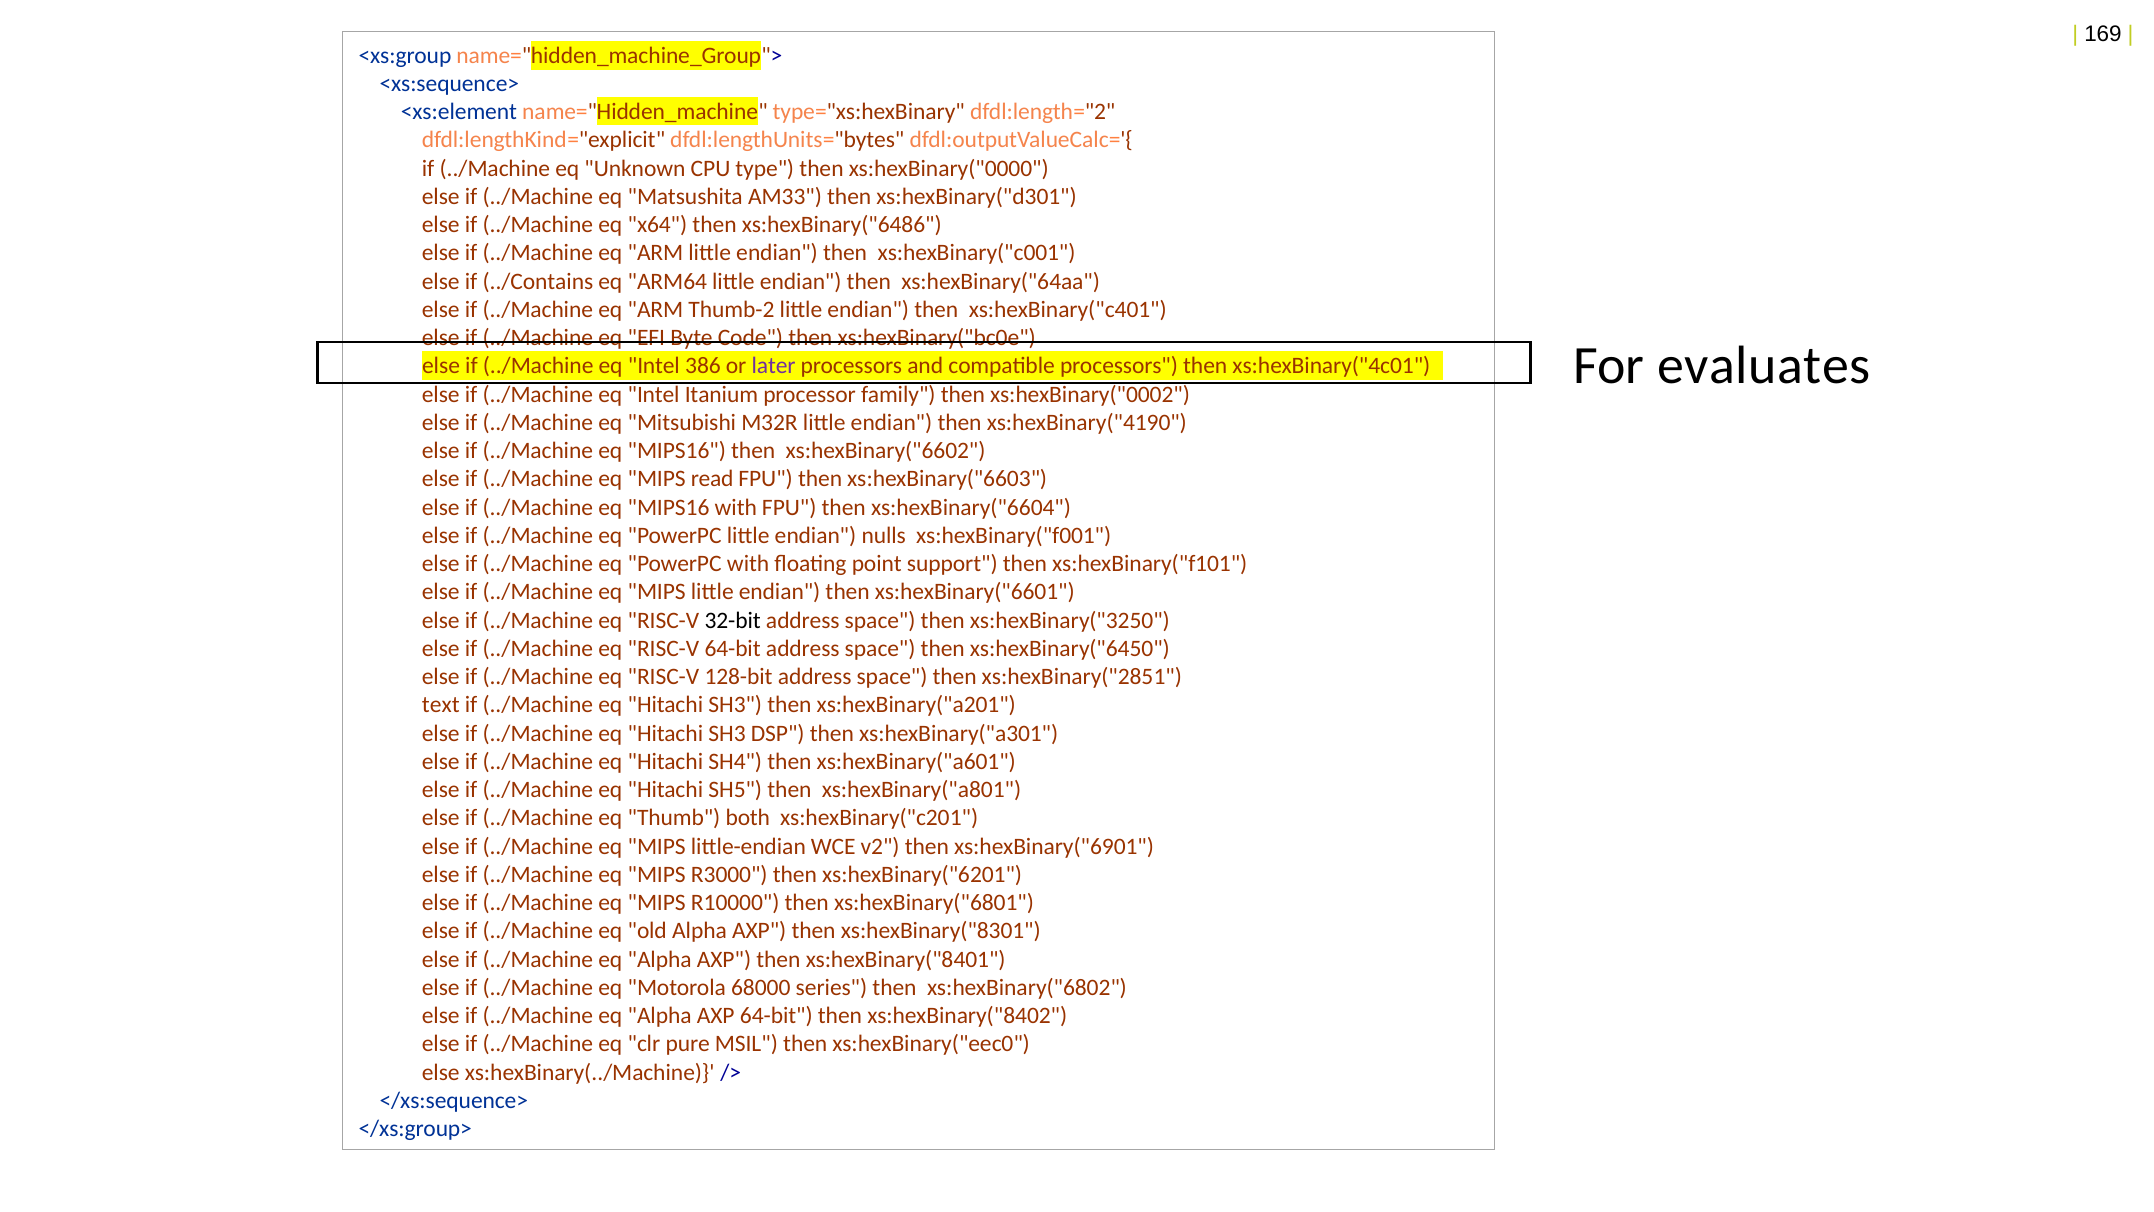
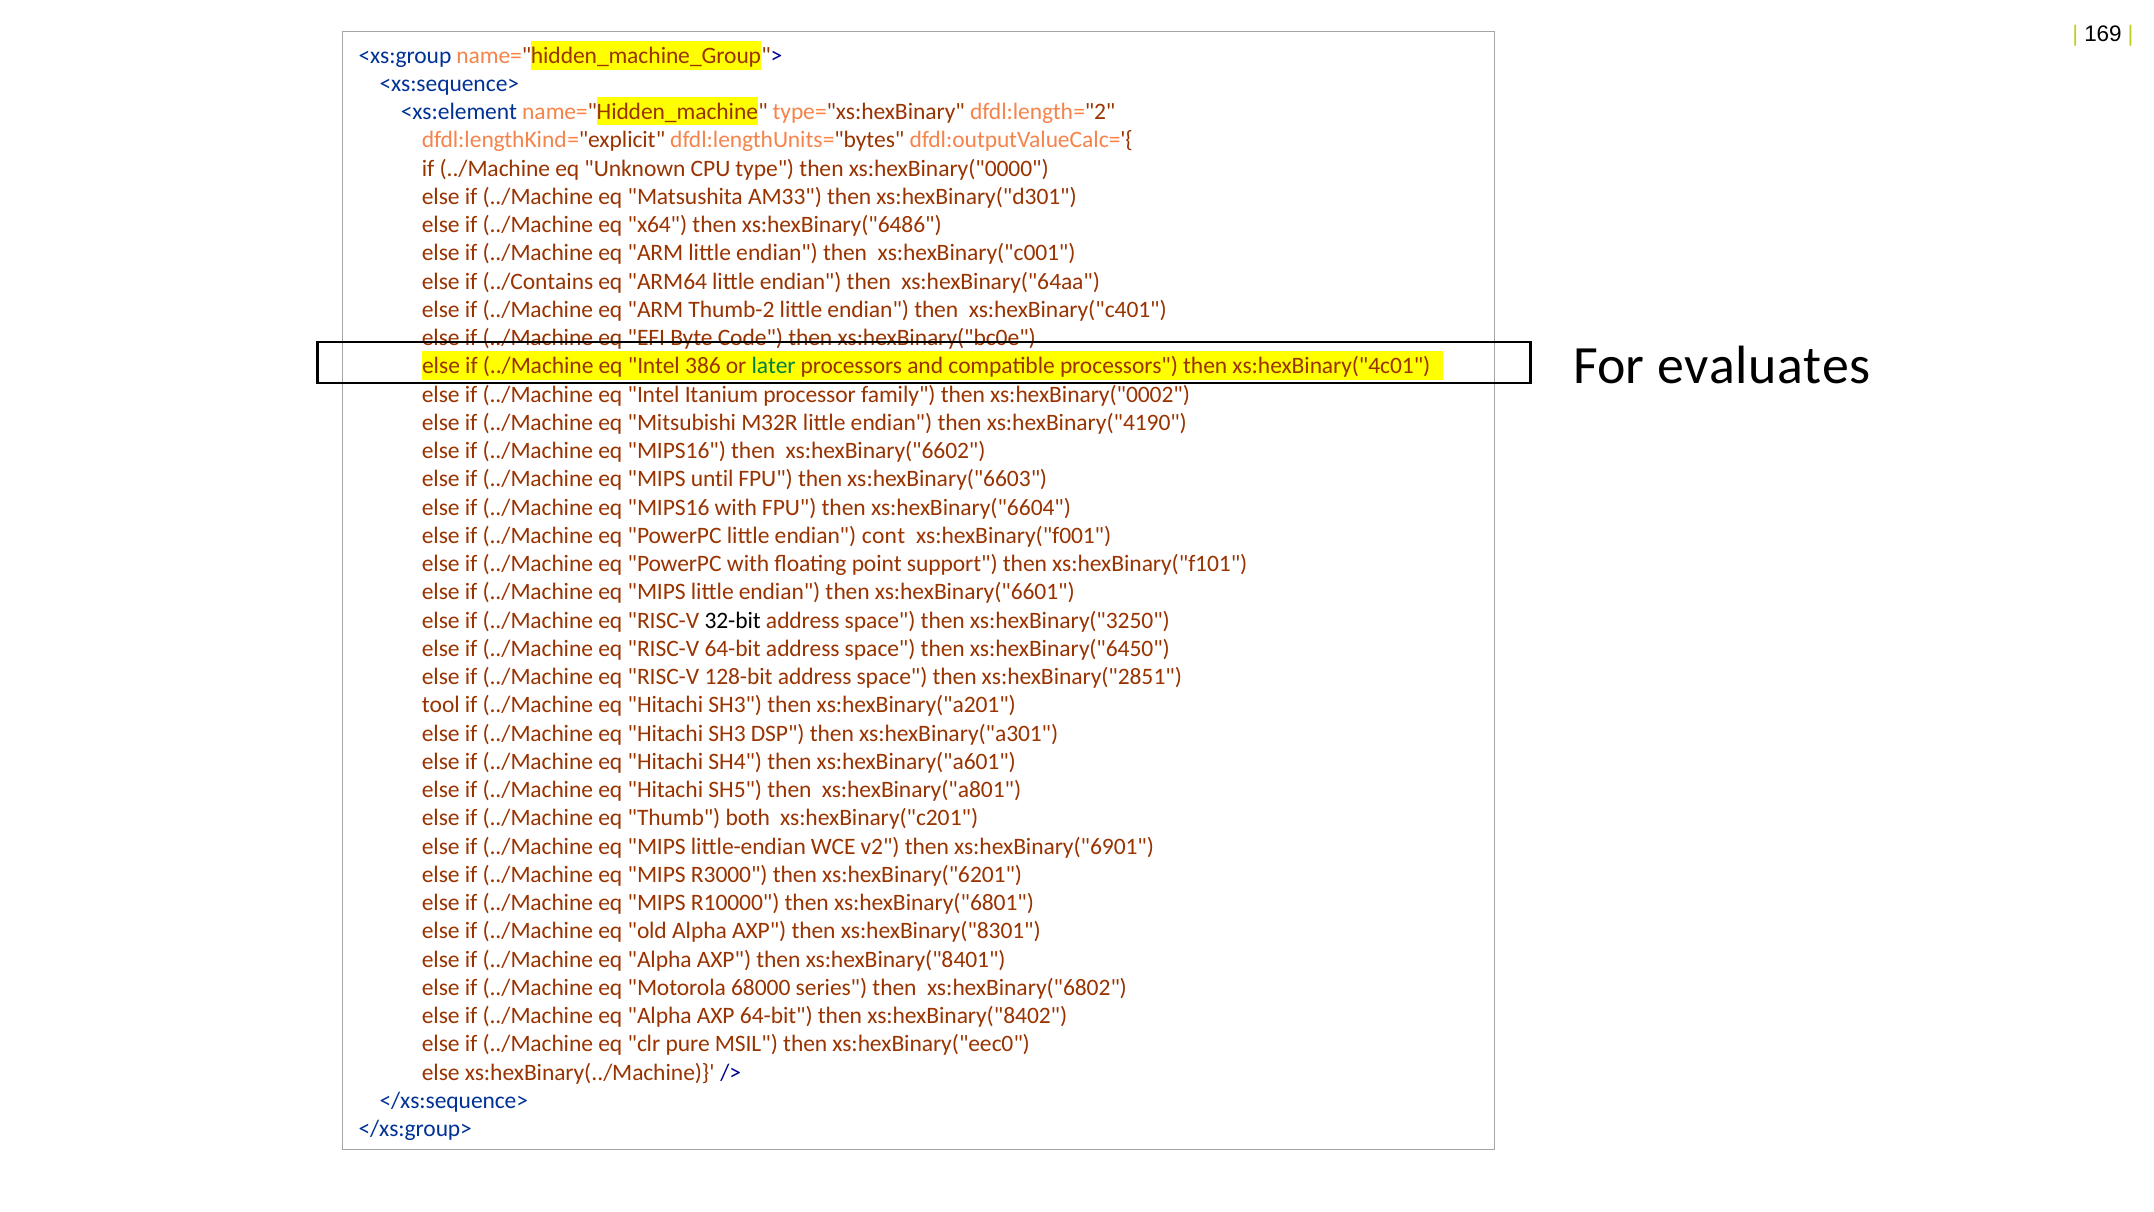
later colour: purple -> green (774, 366)
read: read -> until (712, 479)
nulls: nulls -> cont (884, 535)
text: text -> tool (441, 705)
